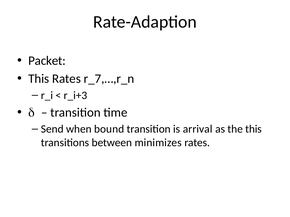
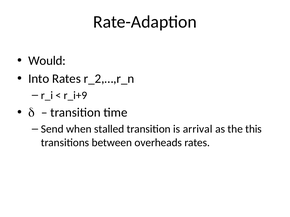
Packet: Packet -> Would (47, 61)
This: This -> Into (39, 79)
r_7,…,r_n: r_7,…,r_n -> r_2,…,r_n (109, 79)
r_i+3: r_i+3 -> r_i+9 (75, 96)
bound: bound -> stalled (109, 129)
minimizes: minimizes -> overheads (158, 143)
